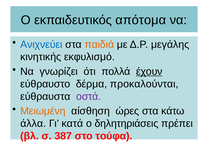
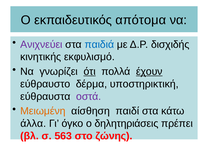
Ανιχνεύει colour: blue -> purple (41, 44)
παιδιά colour: orange -> blue (99, 44)
μεγάλης: μεγάλης -> δισχιδής (170, 44)
ότι underline: none -> present (90, 71)
προκαλούνται: προκαλούνται -> υποστηρικτική (144, 84)
ώρες: ώρες -> παιδί (127, 111)
κατά: κατά -> όγκο (72, 123)
387: 387 -> 563 (63, 136)
τούφα: τούφα -> ζώνης (114, 136)
